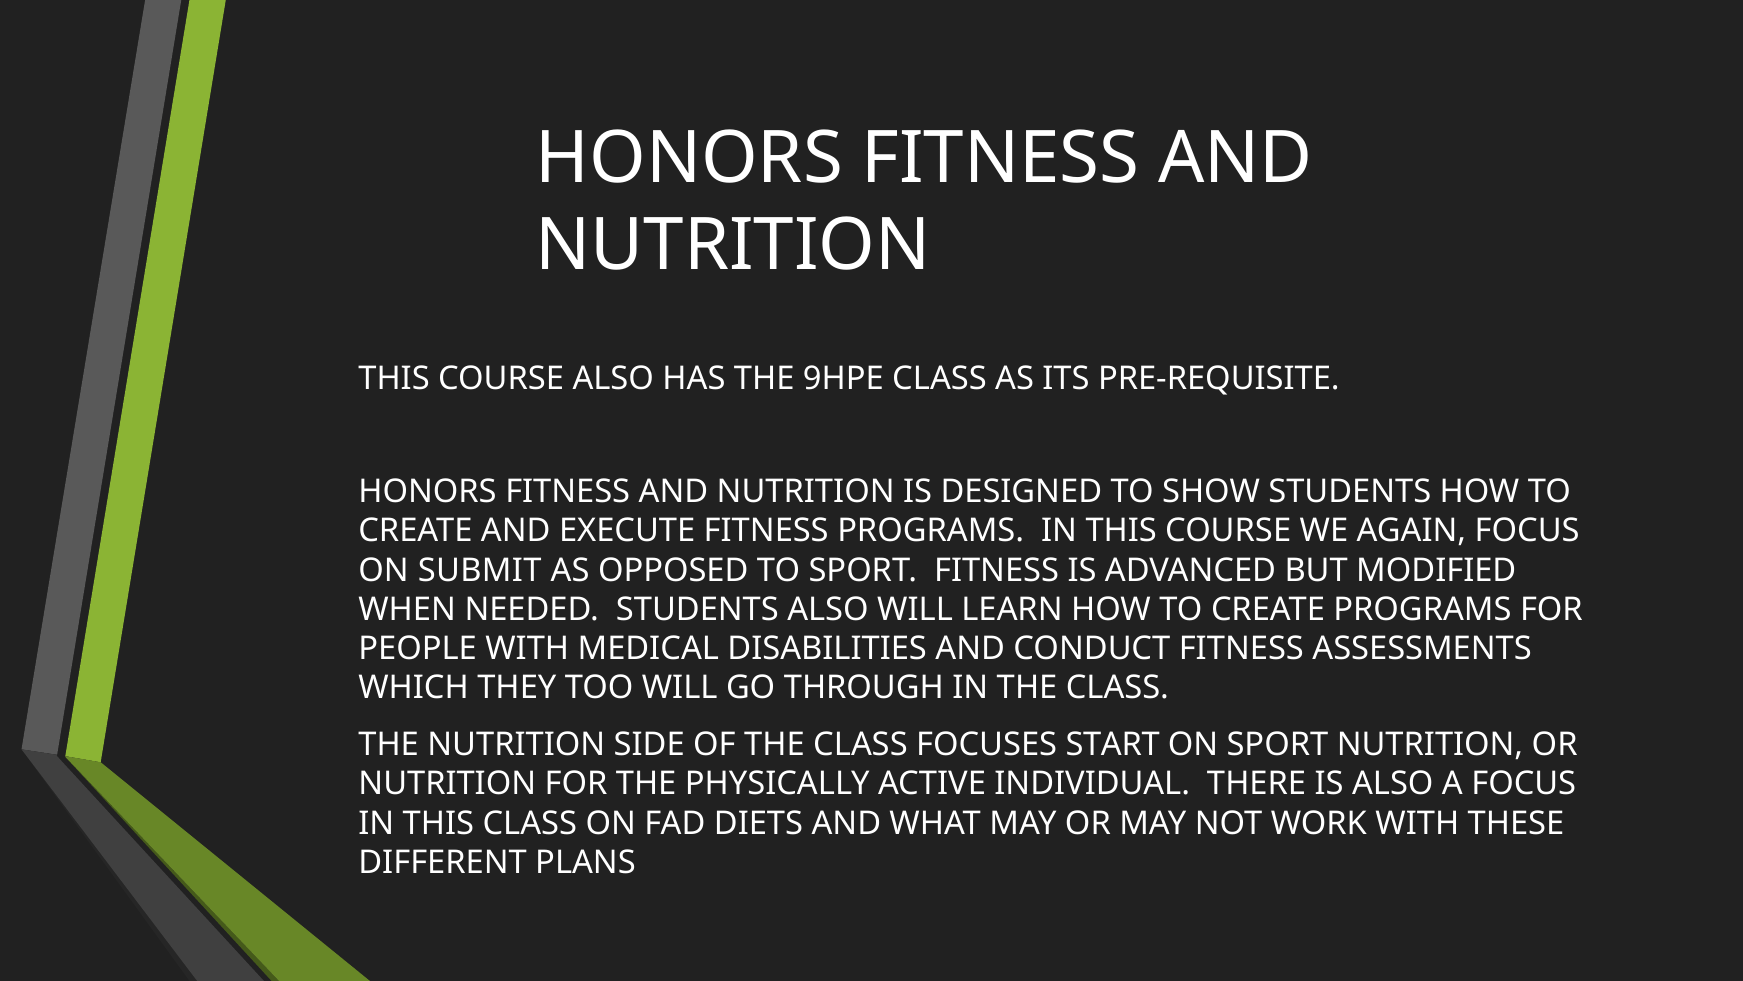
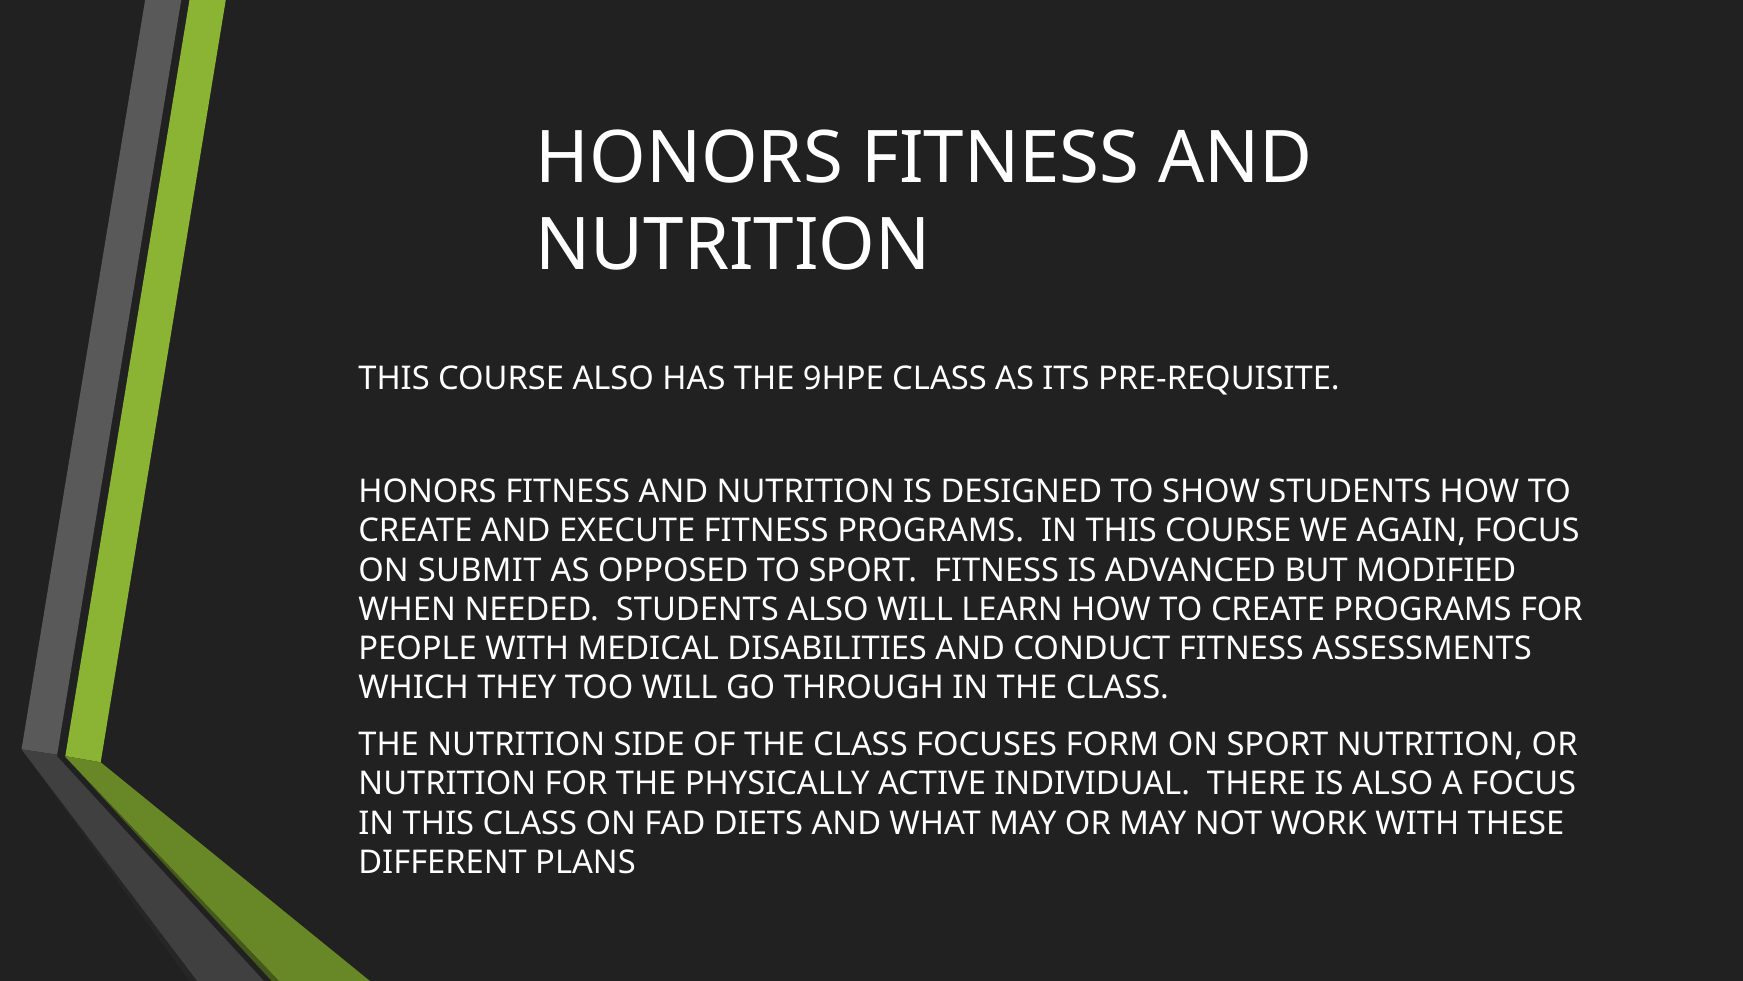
START: START -> FORM (1112, 744)
